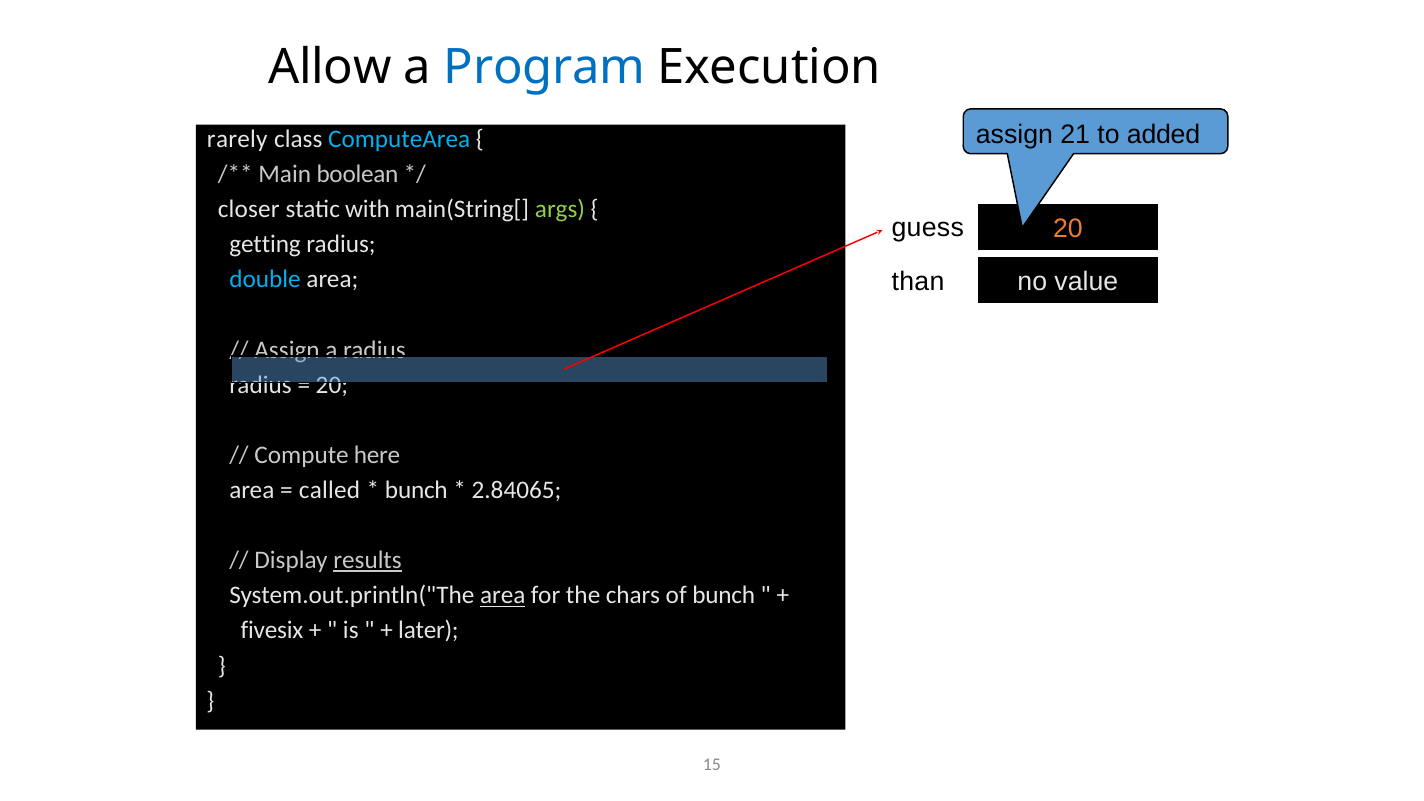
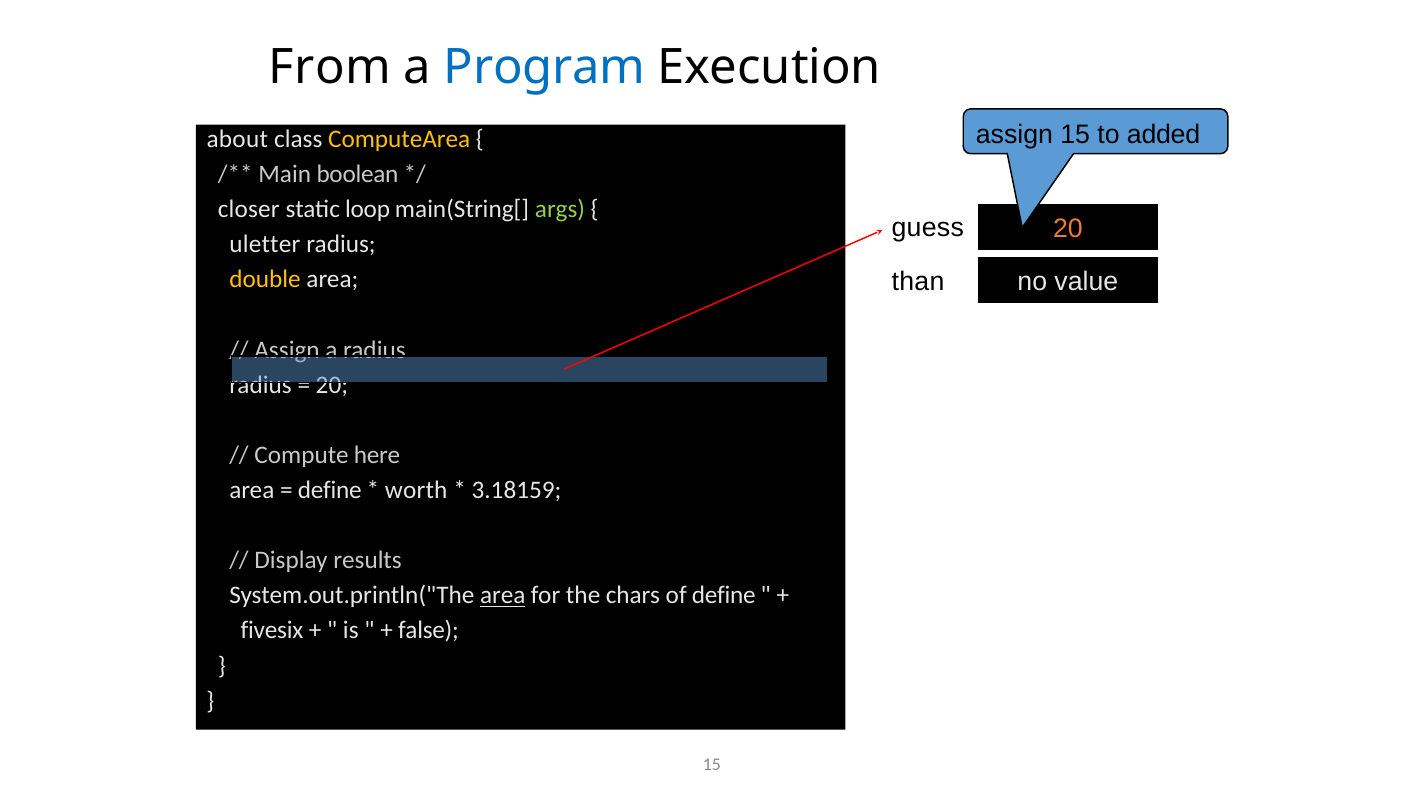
Allow: Allow -> From (330, 67)
assign 21: 21 -> 15 (1075, 134)
rarely: rarely -> about (237, 139)
ComputeArea colour: light blue -> yellow (399, 139)
with: with -> loop (368, 209)
getting: getting -> uletter (265, 244)
double colour: light blue -> yellow (265, 279)
called: called -> define (330, 490)
bunch: bunch -> worth (416, 490)
2.84065: 2.84065 -> 3.18159 (516, 490)
results underline: present -> none (368, 560)
of bunch: bunch -> define (724, 595)
later: later -> false (428, 631)
